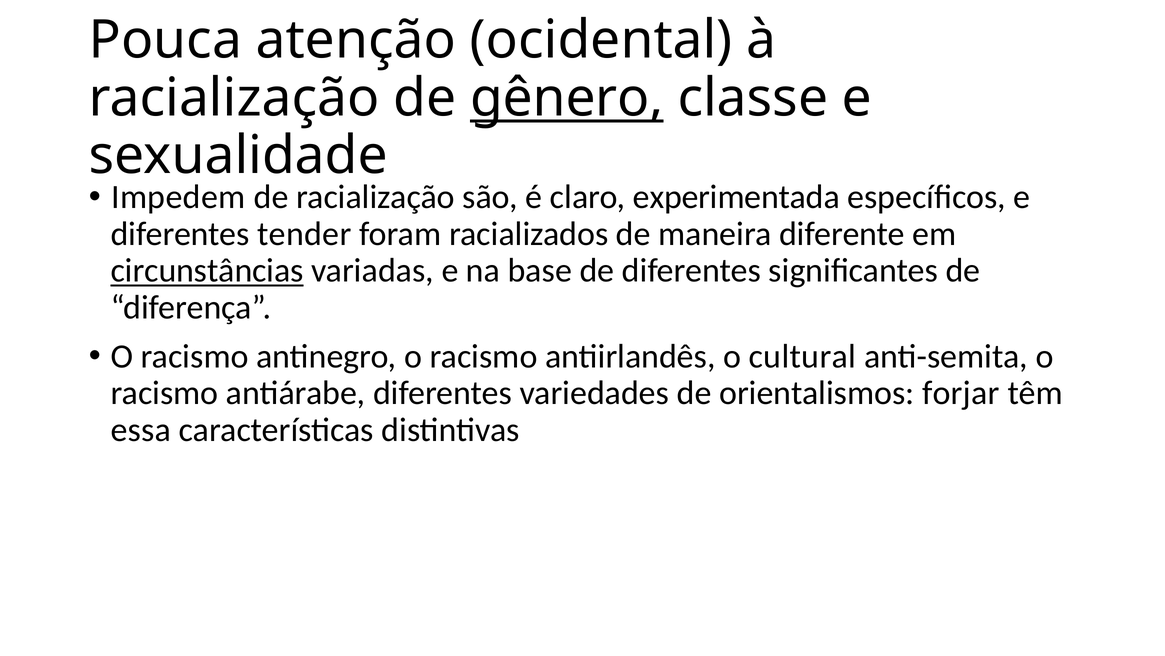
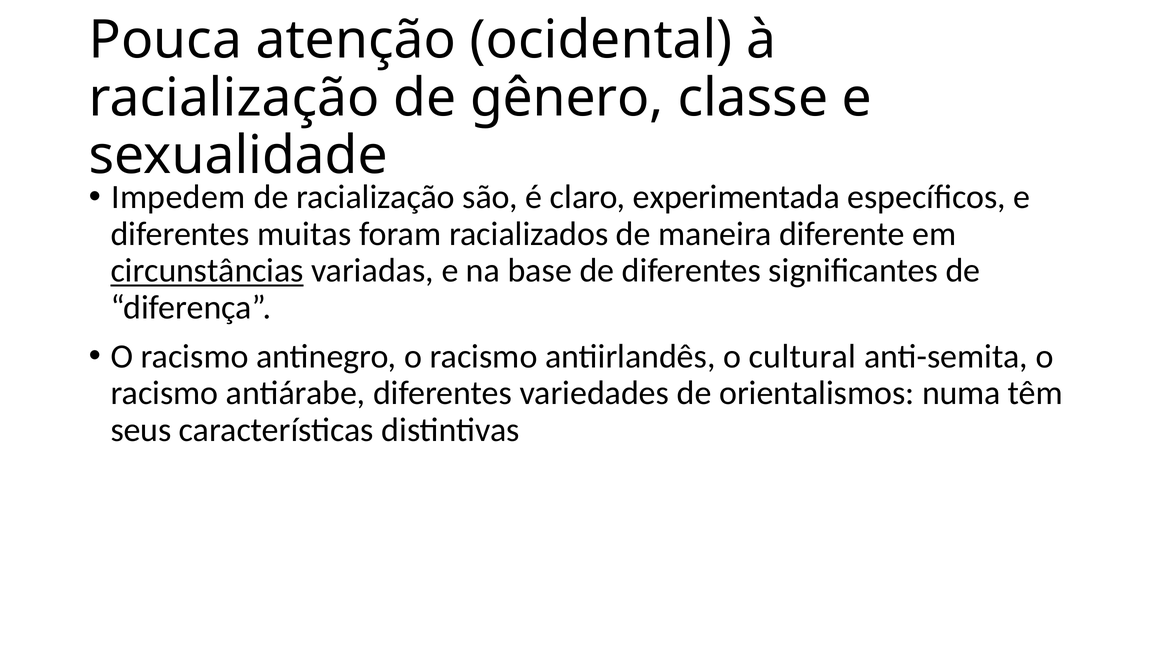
gênero underline: present -> none (567, 98)
tender: tender -> muitas (304, 234)
forjar: forjar -> numa (961, 393)
essa: essa -> seus (141, 429)
